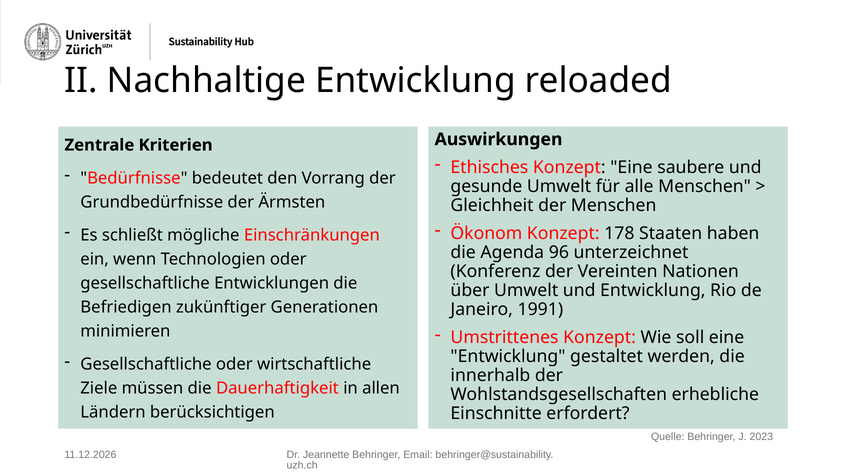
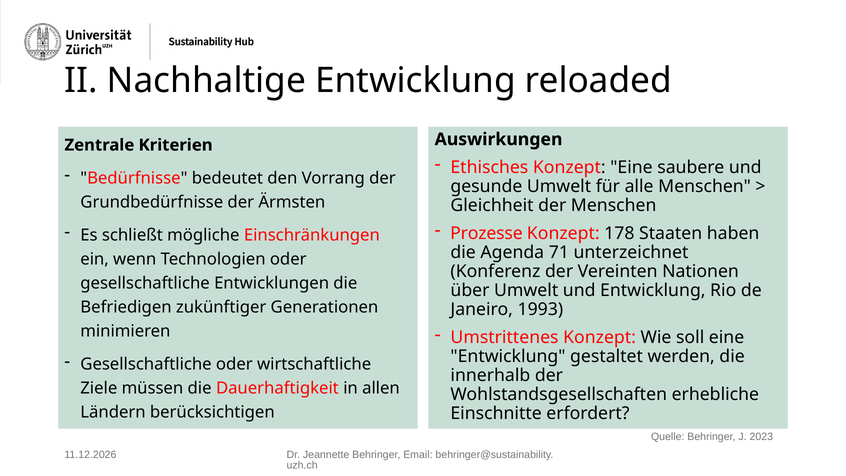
Ökonom: Ökonom -> Prozesse (486, 233)
96: 96 -> 71 (559, 252)
1991: 1991 -> 1993 (540, 309)
